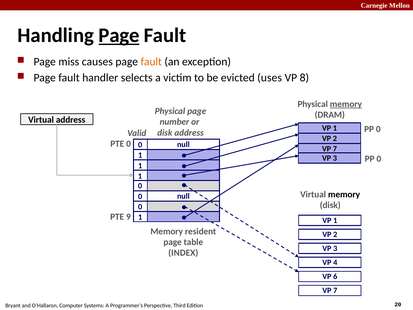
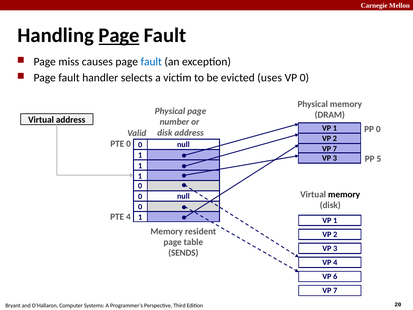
fault colour: orange -> blue (151, 62)
VP 8: 8 -> 0 (304, 78)
memory underline: present -> none (346, 104)
0: 0 -> 5 (379, 159)
PTE 9: 9 -> 4 (128, 217)
INDEX: INDEX -> SENDS (183, 253)
